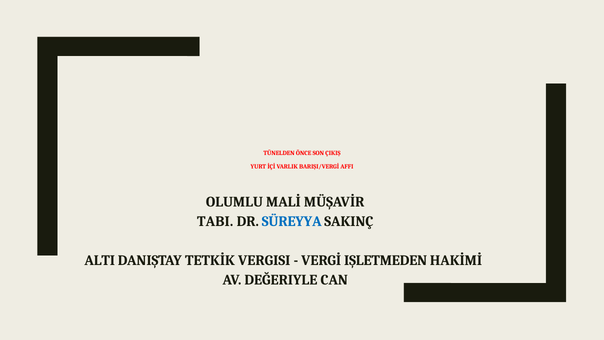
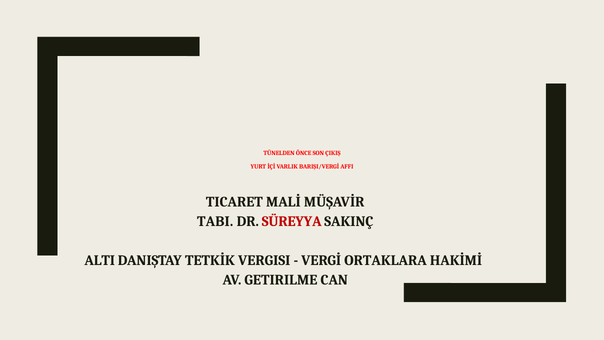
OLUMLU: OLUMLU -> TICARET (234, 202)
SÜREYYA colour: blue -> red (292, 221)
IŞLETMEDEN: IŞLETMEDEN -> ORTAKLARA (386, 260)
DEĞERIYLE: DEĞERIYLE -> GETIRILME (281, 280)
